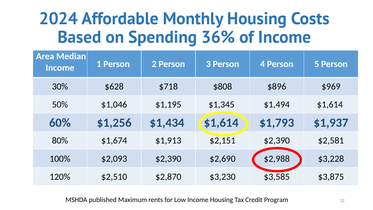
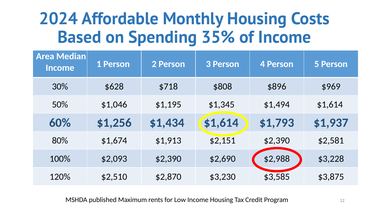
36%: 36% -> 35% (218, 37)
